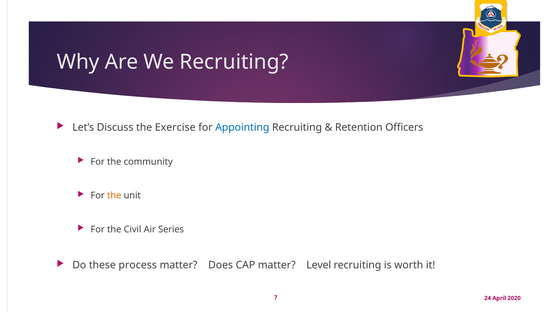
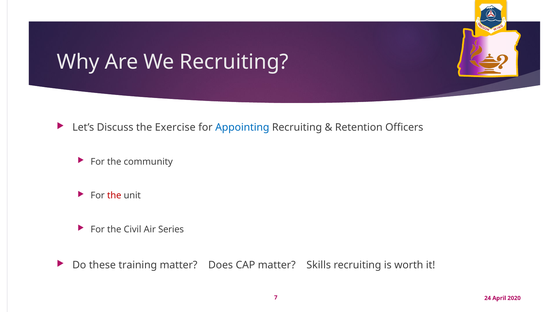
the colour: orange -> red (114, 196)
process: process -> training (138, 265)
Level: Level -> Skills (319, 265)
